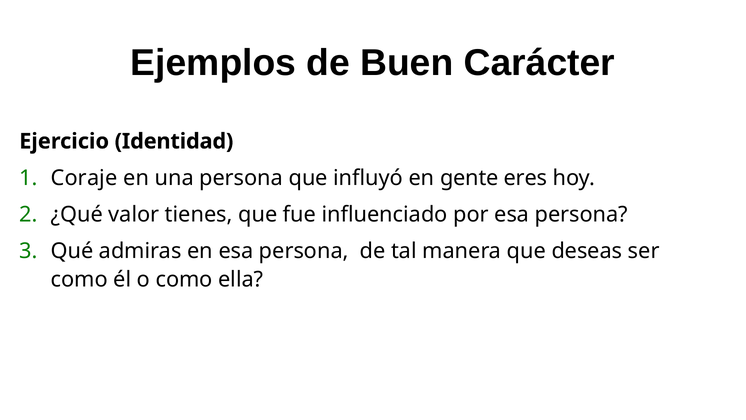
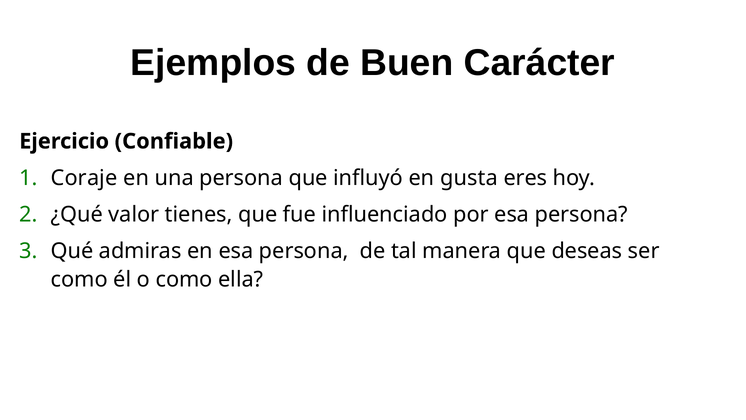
Identidad: Identidad -> Confiable (174, 141)
gente: gente -> gusta (469, 178)
